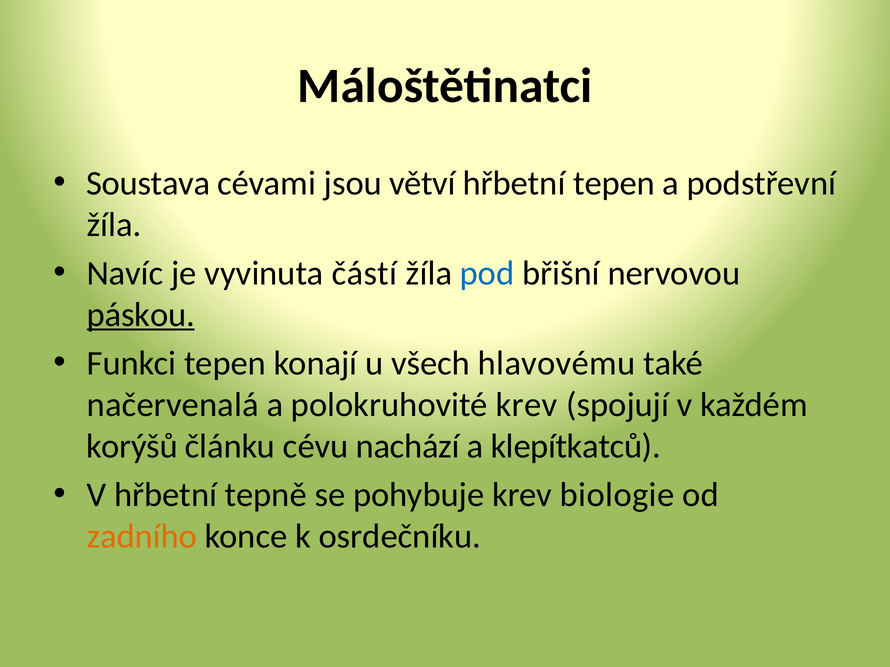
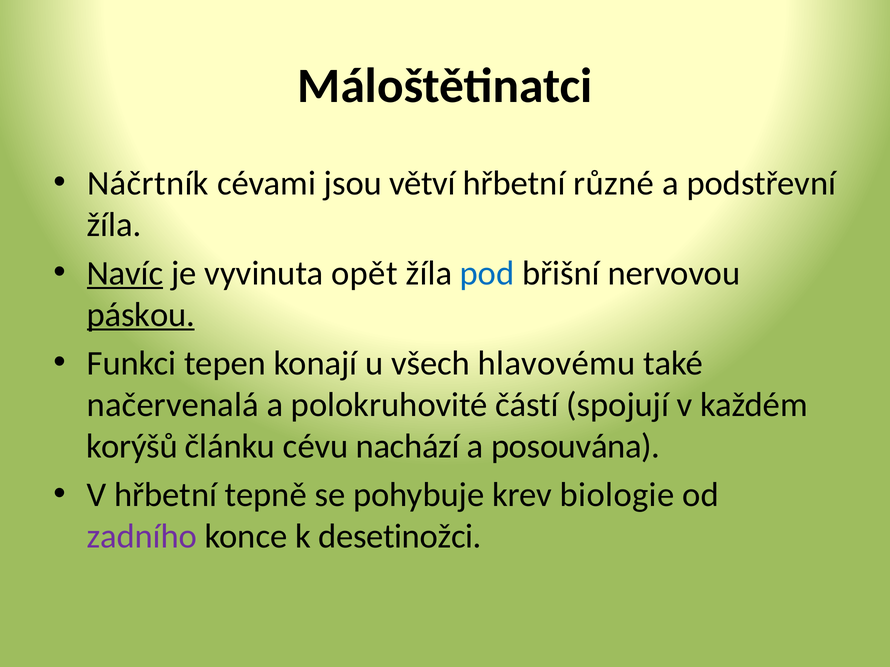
Soustava: Soustava -> Náčrtník (148, 183)
hřbetní tepen: tepen -> různé (614, 183)
Navíc underline: none -> present (125, 273)
částí: částí -> opět (364, 273)
polokruhovité krev: krev -> částí (527, 405)
klepítkatců: klepítkatců -> posouvána (576, 447)
zadního colour: orange -> purple (142, 537)
osrdečníku: osrdečníku -> desetinožci (400, 537)
